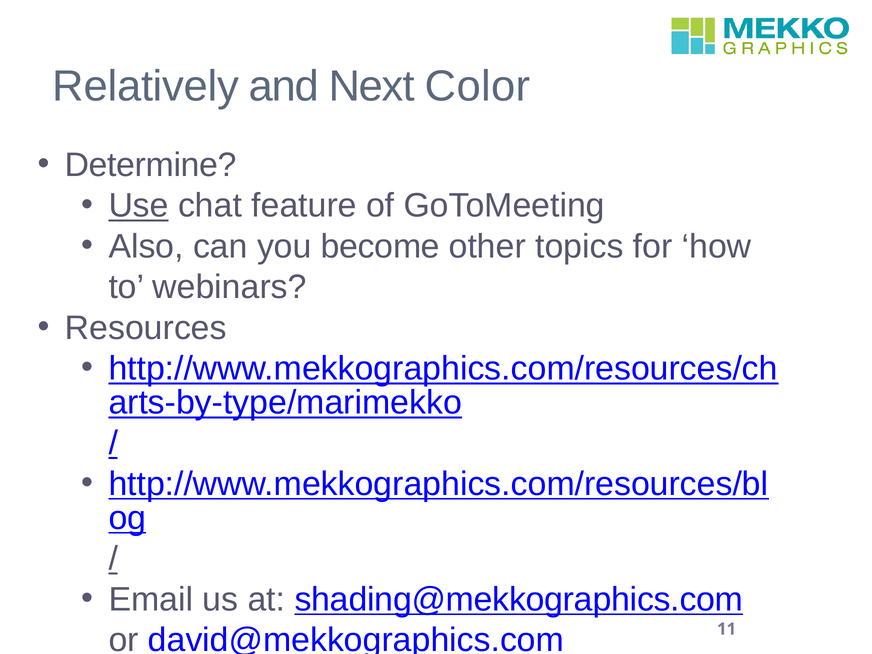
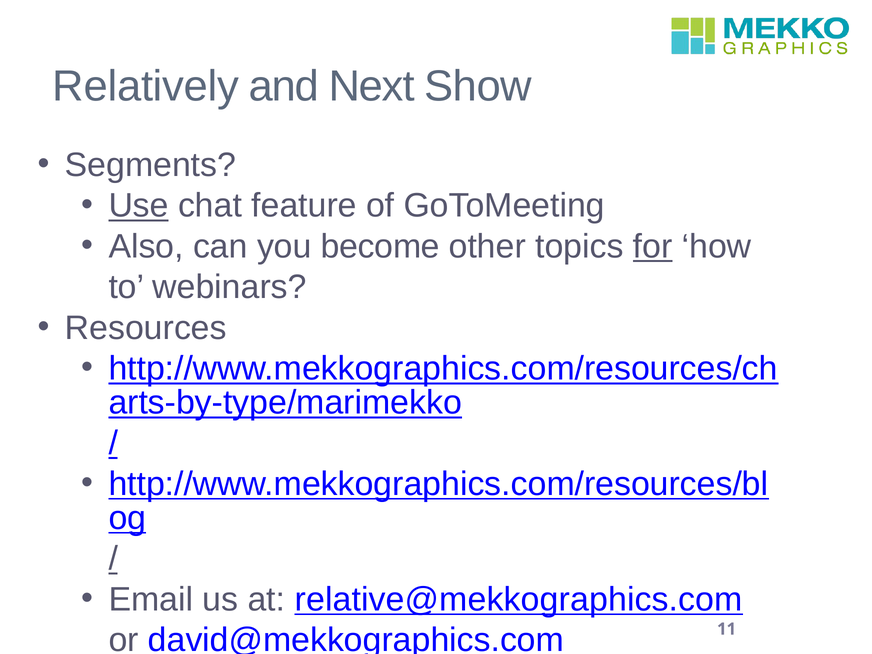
Color: Color -> Show (478, 87)
Determine: Determine -> Segments (151, 165)
for underline: none -> present (653, 246)
shading@mekkographics.com: shading@mekkographics.com -> relative@mekkographics.com (519, 599)
